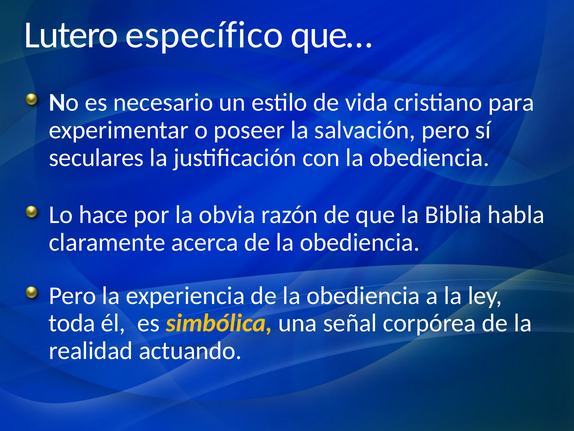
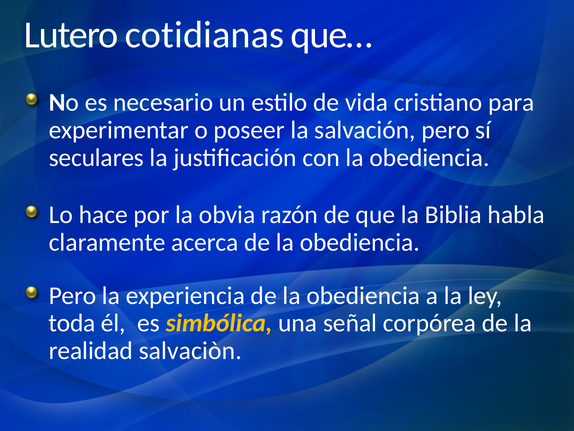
específico: específico -> cotidianas (204, 35)
actuando: actuando -> salvaciòn (190, 350)
